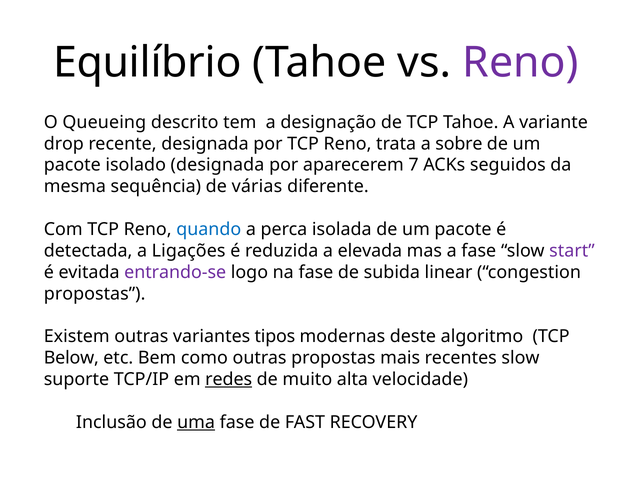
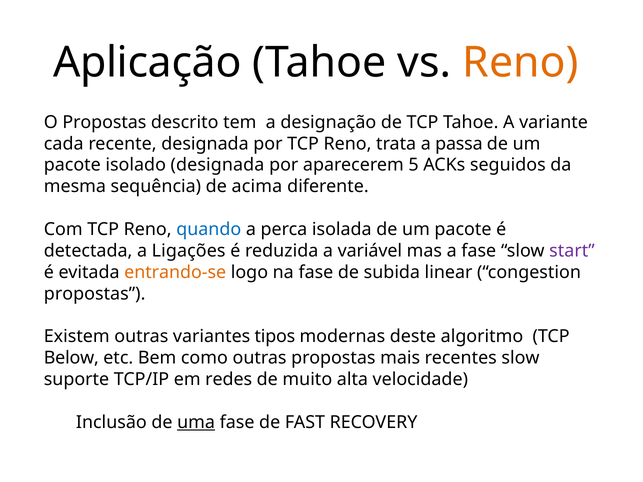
Equilíbrio: Equilíbrio -> Aplicação (147, 62)
Reno colour: purple -> orange (520, 62)
O Queueing: Queueing -> Propostas (104, 122)
drop: drop -> cada (64, 144)
sobre: sobre -> passa (459, 144)
7: 7 -> 5 (414, 165)
várias: várias -> acima (257, 187)
elevada: elevada -> variável (370, 251)
entrando-se colour: purple -> orange (175, 272)
redes underline: present -> none (229, 380)
